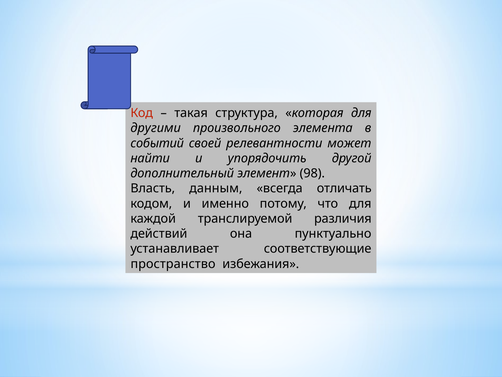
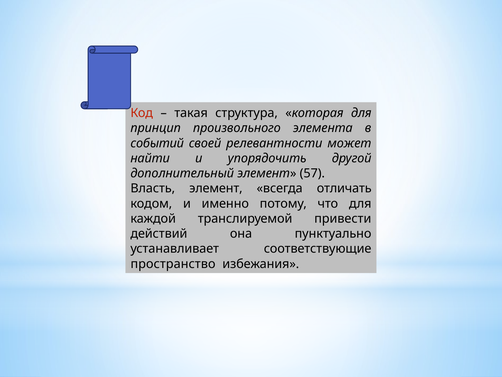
другими: другими -> принцип (156, 128)
98: 98 -> 57 (312, 173)
Власть данным: данным -> элемент (216, 188)
различия: различия -> привести (343, 218)
